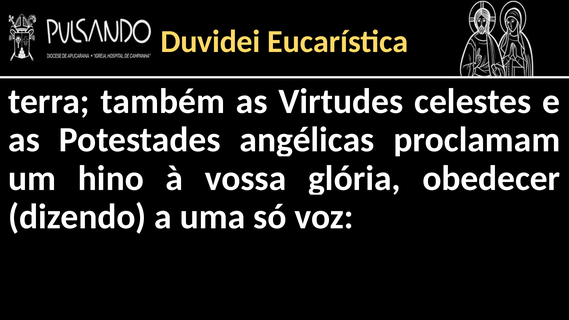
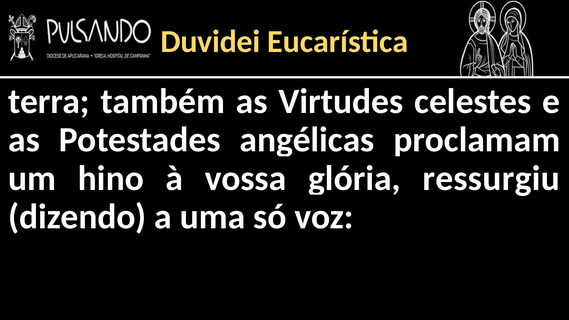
obedecer: obedecer -> ressurgiu (491, 178)
